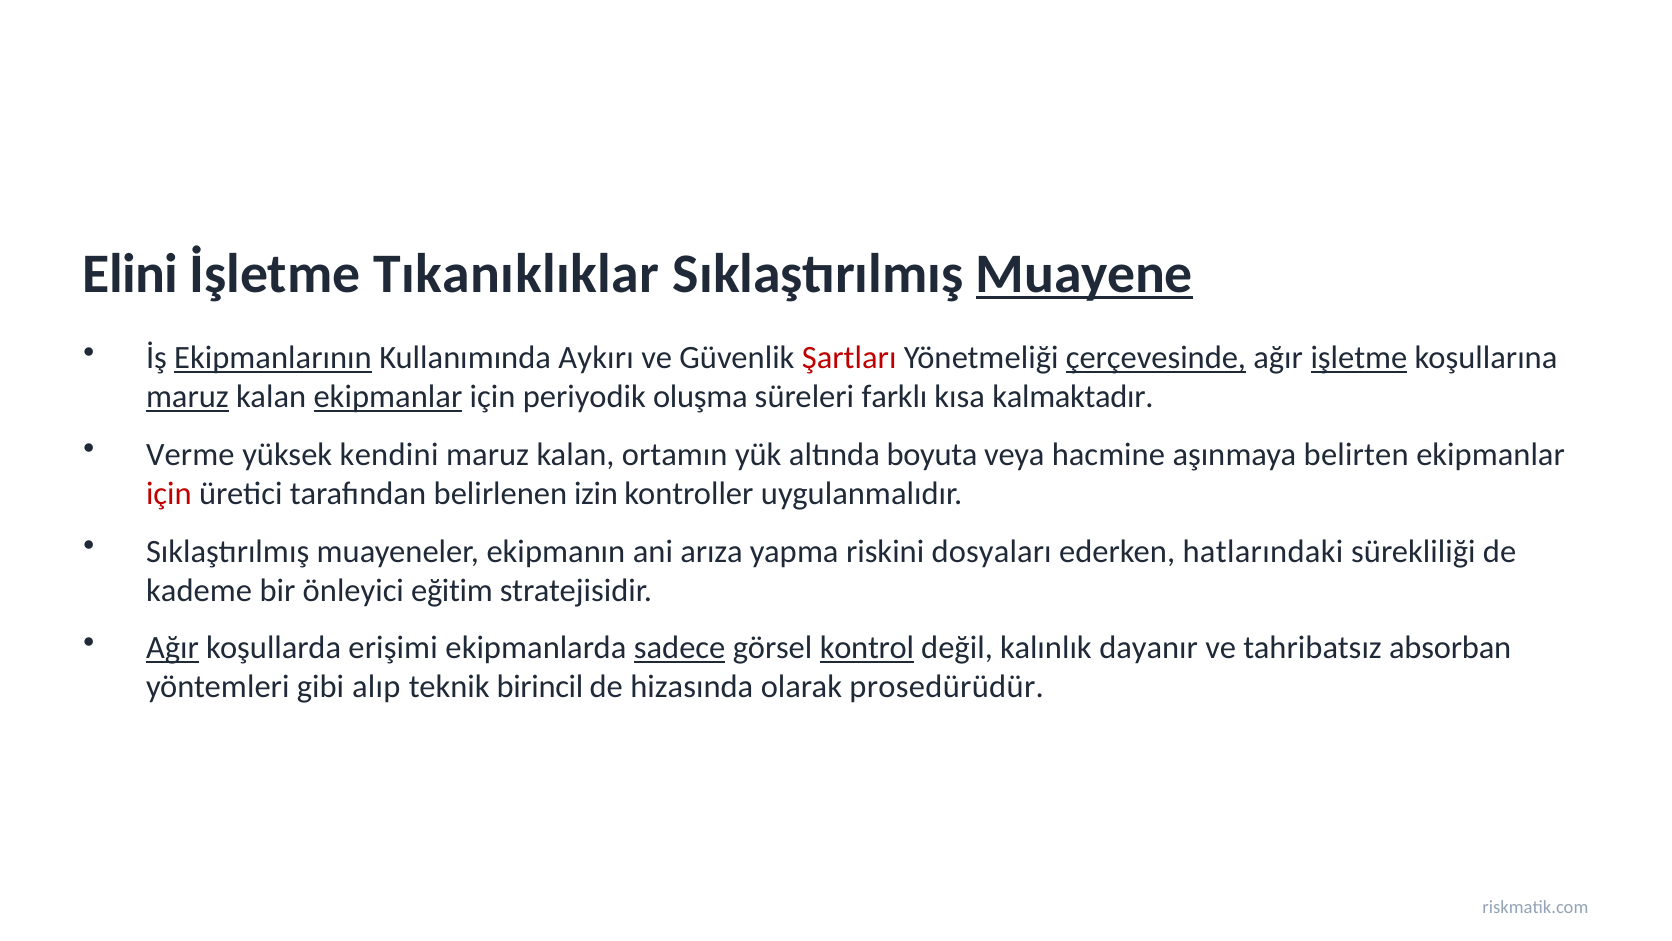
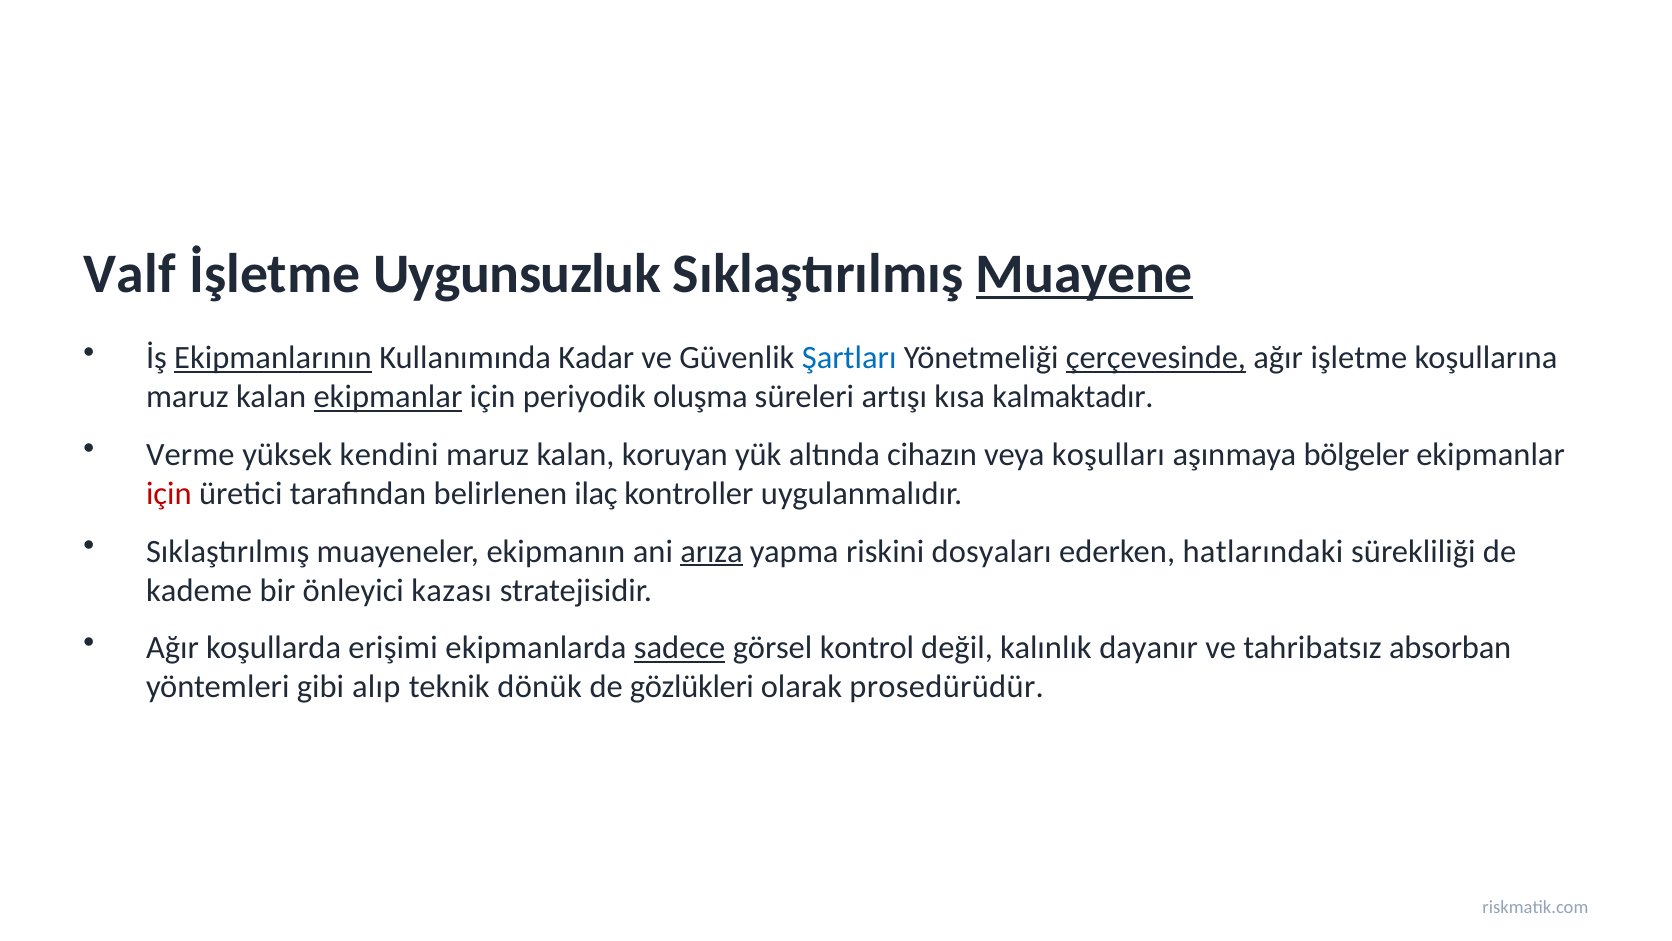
Elini: Elini -> Valf (130, 274)
Tıkanıklıklar: Tıkanıklıklar -> Uygunsuzluk (517, 274)
Aykırı: Aykırı -> Kadar (596, 358)
Şartları colour: red -> blue (849, 358)
işletme underline: present -> none (1359, 358)
maruz underline: present -> none (187, 397)
farklı: farklı -> artışı (894, 397)
ortamın: ortamın -> koruyan (675, 454)
boyuta: boyuta -> cihazın (932, 454)
hacmine: hacmine -> koşulları (1108, 454)
belirten: belirten -> bölgeler (1356, 454)
izin: izin -> ilaç (596, 493)
arıza underline: none -> present (712, 551)
eğitim: eğitim -> kazası (452, 590)
Ağır underline: present -> none (172, 648)
kontrol underline: present -> none (867, 648)
birincil: birincil -> dönük (540, 687)
hizasında: hizasında -> gözlükleri (692, 687)
